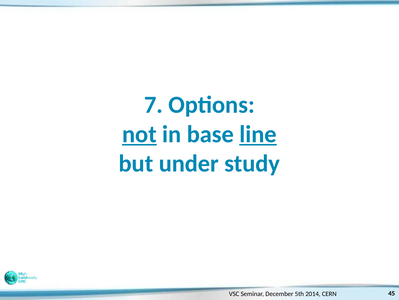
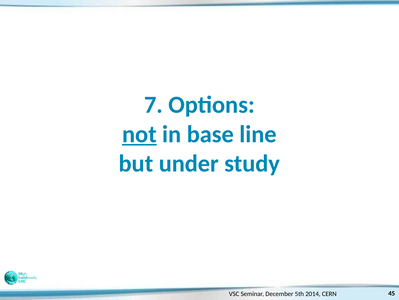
line underline: present -> none (258, 134)
